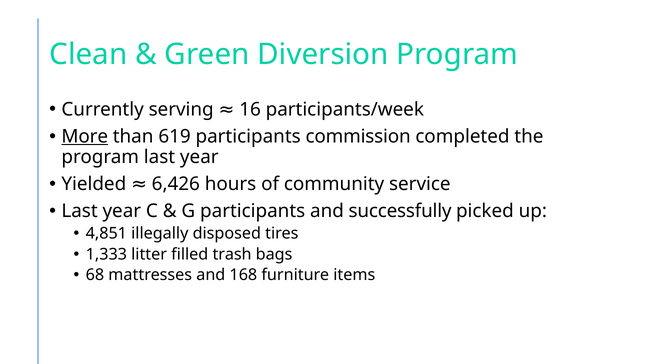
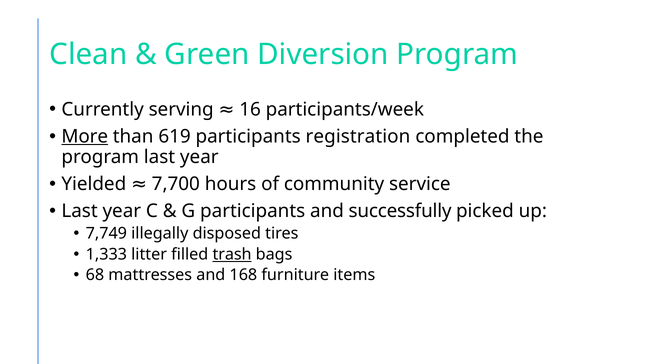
commission: commission -> registration (358, 137)
6,426: 6,426 -> 7,700 (176, 184)
4,851: 4,851 -> 7,749 (106, 233)
trash underline: none -> present (232, 254)
